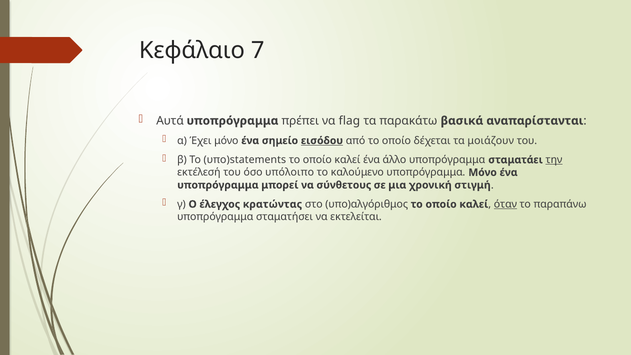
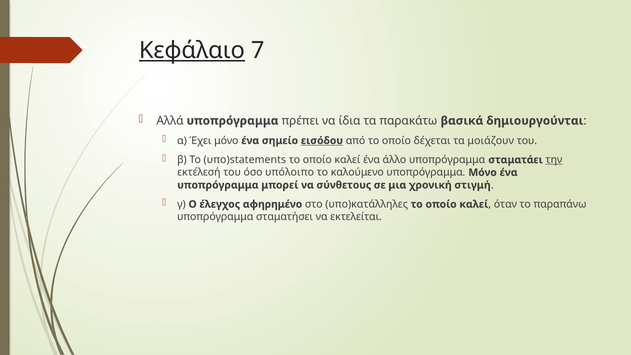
Κεφάλαιο underline: none -> present (192, 51)
Αυτά: Αυτά -> Αλλά (170, 121)
flag: flag -> ίδια (350, 121)
αναπαρίστανται: αναπαρίστανται -> δημιουργούνται (535, 121)
κρατώντας: κρατώντας -> αφηρημένο (273, 204)
υπο)αλγόριθμος: υπο)αλγόριθμος -> υπο)κατάλληλες (367, 204)
όταν underline: present -> none (505, 204)
